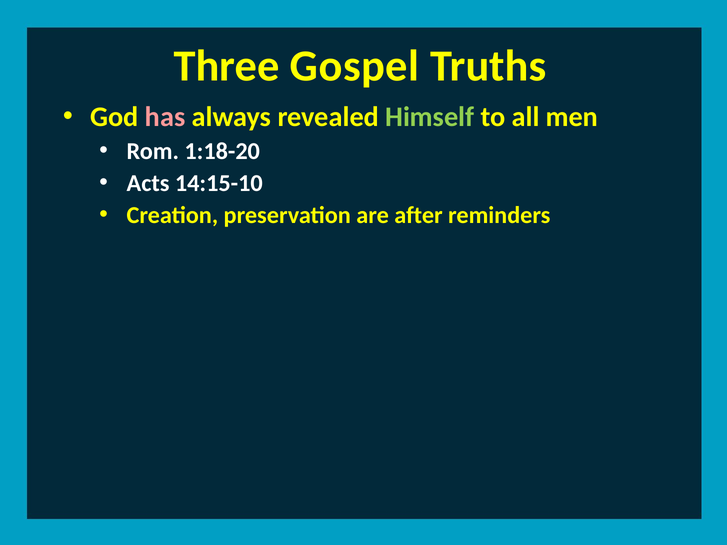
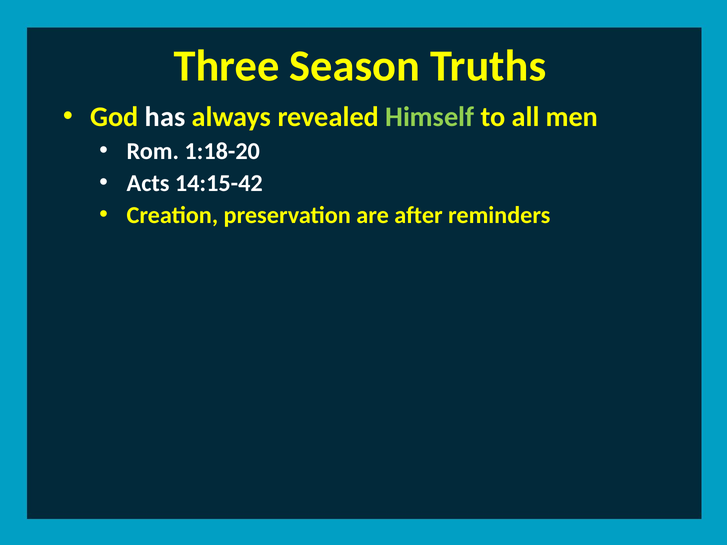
Gospel: Gospel -> Season (355, 66)
has colour: pink -> white (165, 117)
14:15-10: 14:15-10 -> 14:15-42 (219, 183)
